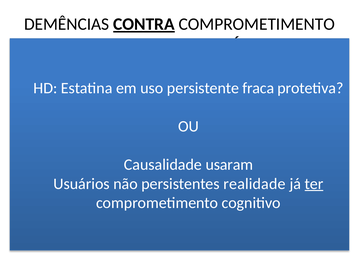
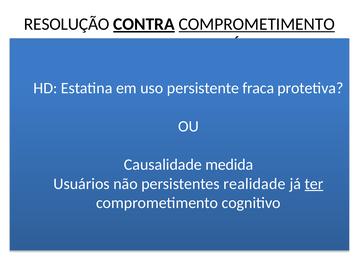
DEMÊNCIAS: DEMÊNCIAS -> RESOLUÇÃO (67, 24)
COMPROMETIMENTO underline: none -> present (257, 24)
usaram: usaram -> medida (229, 165)
